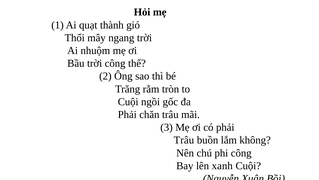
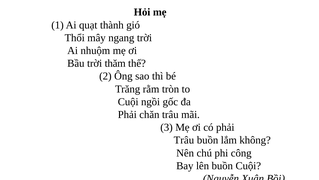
trời công: công -> thăm (115, 63)
lên xanh: xanh -> buồn (222, 165)
